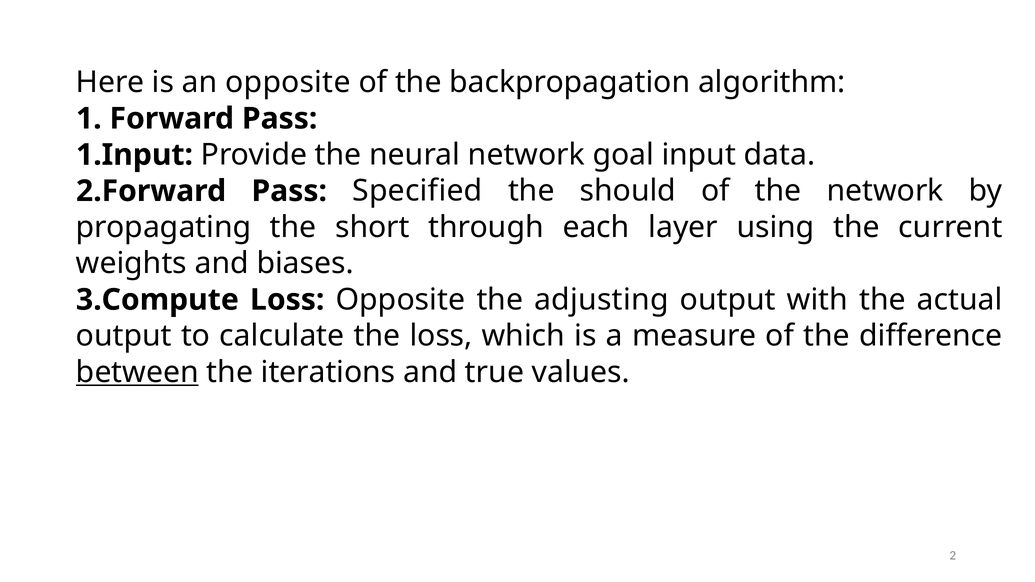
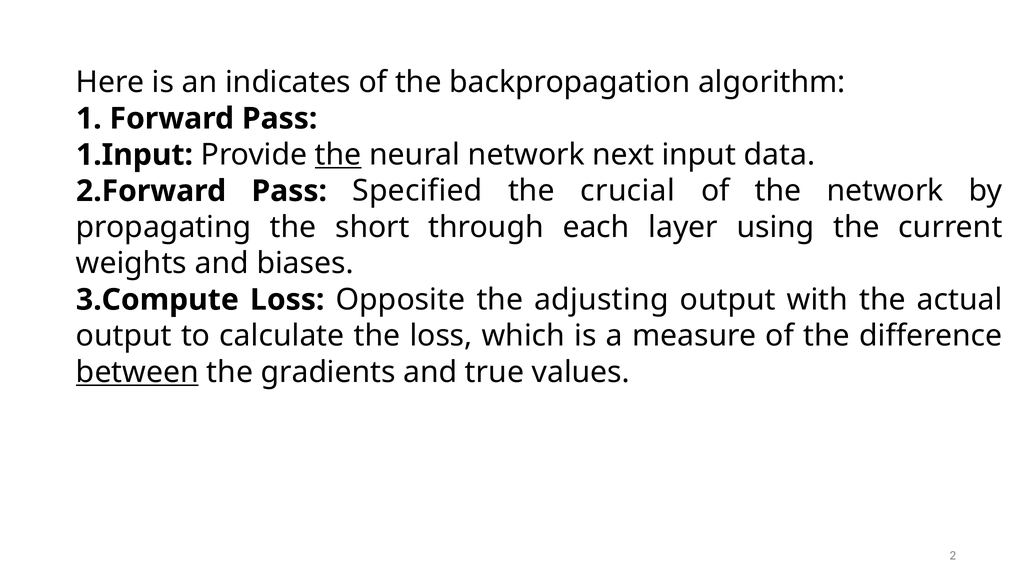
an opposite: opposite -> indicates (288, 82)
the underline: none -> present (338, 155)
goal: goal -> next (623, 155)
should: should -> crucial (628, 191)
iterations: iterations -> gradients (328, 372)
